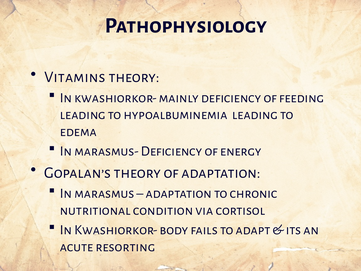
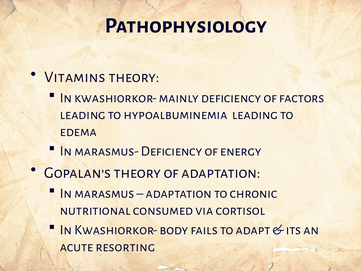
feeding: feeding -> factors (302, 98)
condition: condition -> consumed (163, 210)
